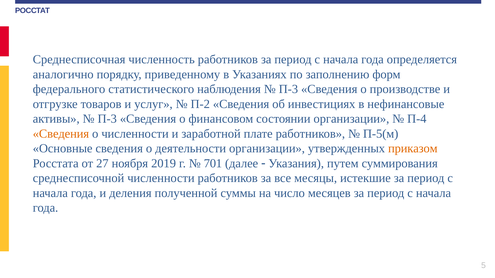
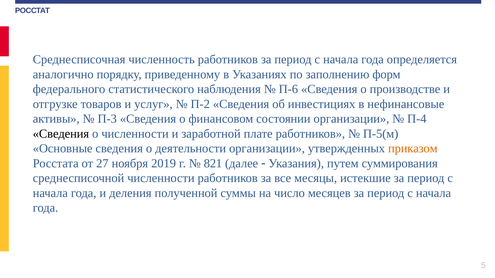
П-3: П-3 -> П-6 (288, 89)
Сведения colour: orange -> black (61, 134)
701: 701 -> 821 (213, 164)
